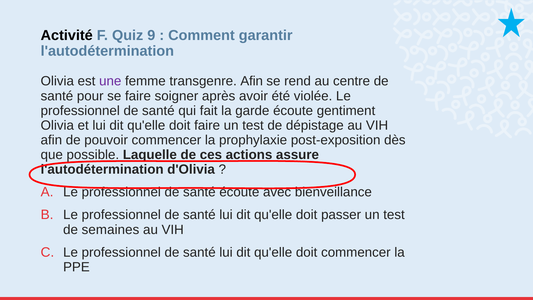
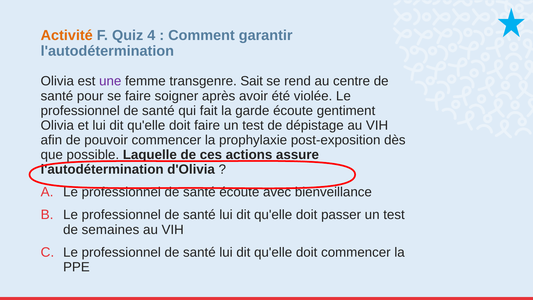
Activité colour: black -> orange (67, 35)
9: 9 -> 4 (151, 35)
transgenre Afin: Afin -> Sait (252, 81)
